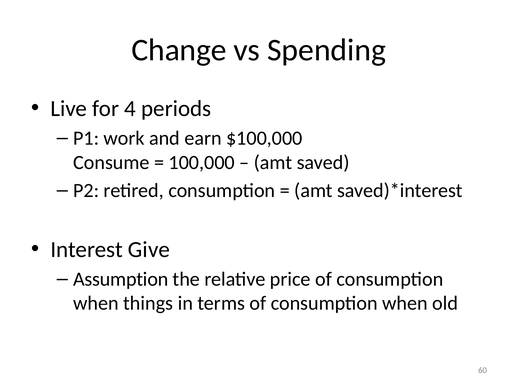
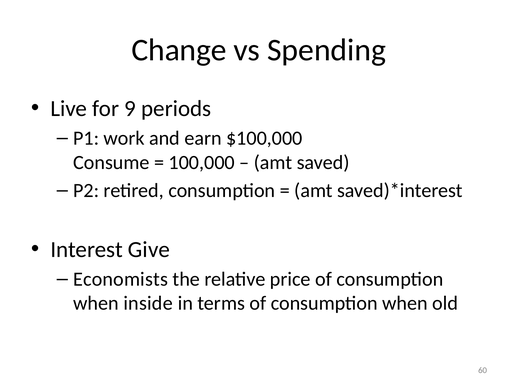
4: 4 -> 9 (130, 109)
Assumption: Assumption -> Economists (121, 280)
things: things -> inside (148, 304)
